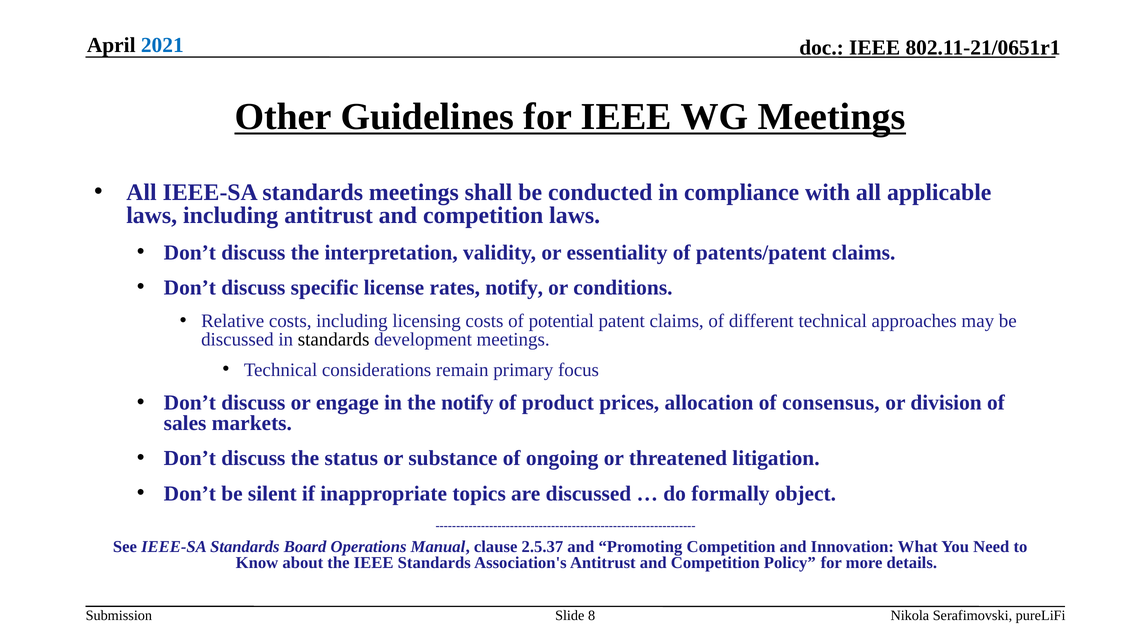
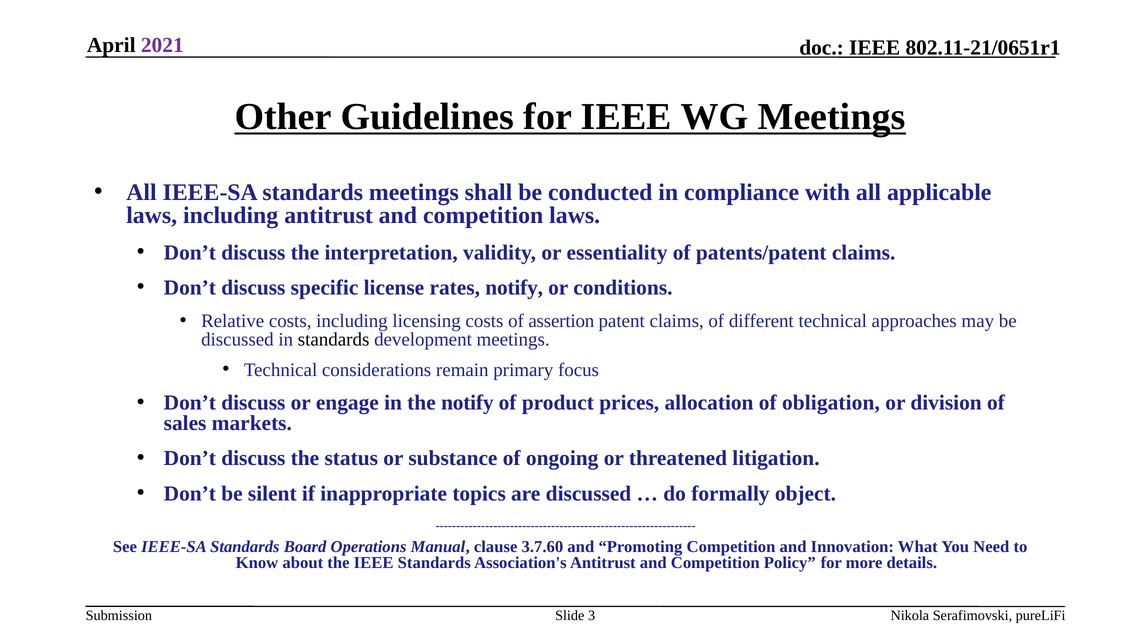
2021 colour: blue -> purple (162, 45)
potential: potential -> assertion (561, 321)
consensus: consensus -> obligation (831, 403)
2.5.37: 2.5.37 -> 3.7.60 (542, 547)
8: 8 -> 3 (592, 616)
